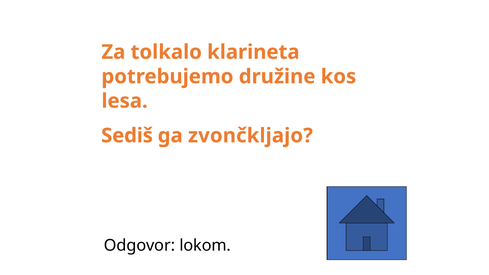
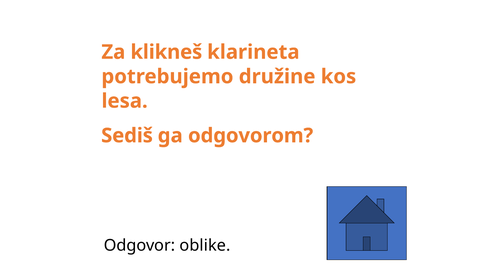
tolkalo: tolkalo -> klikneš (166, 52)
zvončkljajo: zvončkljajo -> odgovorom (251, 136)
lokom: lokom -> oblike (205, 246)
